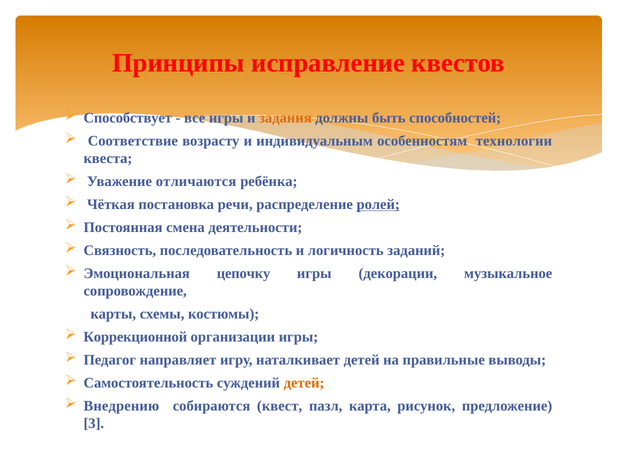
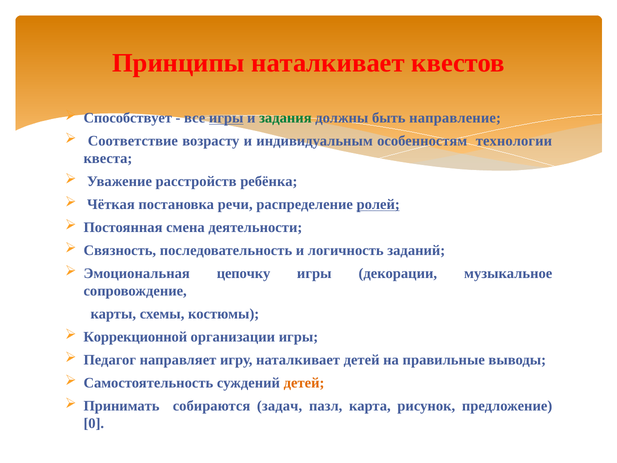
Принципы исправление: исправление -> наталкивает (328, 63)
игры underline: none -> present (226, 118)
задания colour: orange -> green (285, 118)
способностей: способностей -> направление (455, 118)
отличаются: отличаются -> расстройств (196, 181)
Внедрению: Внедрению -> Принимать (121, 406)
квест: квест -> задач (280, 406)
3: 3 -> 0 (94, 423)
